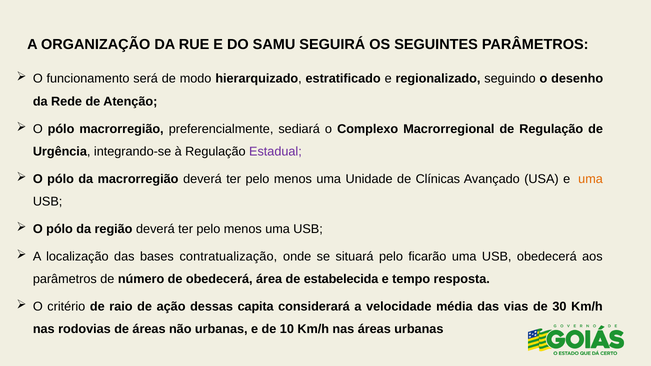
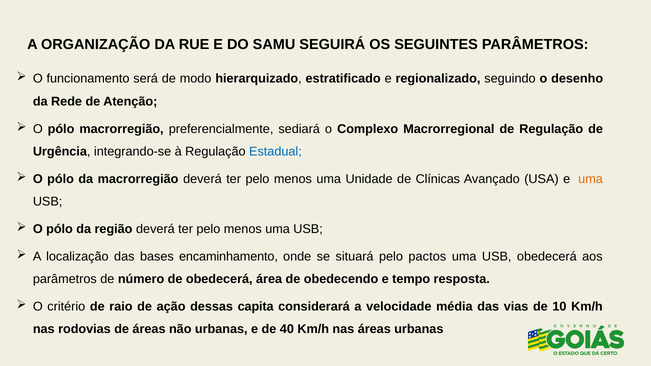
Estadual colour: purple -> blue (275, 152)
contratualização: contratualização -> encaminhamento (228, 257)
ficarão: ficarão -> pactos (427, 257)
estabelecida: estabelecida -> obedecendo (341, 279)
30: 30 -> 10 (559, 307)
10: 10 -> 40 (287, 329)
